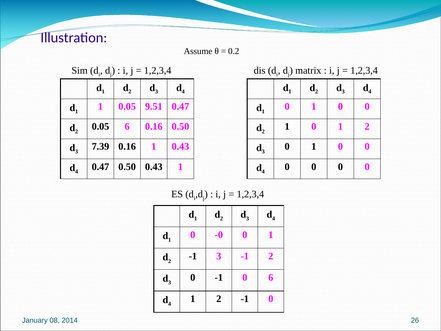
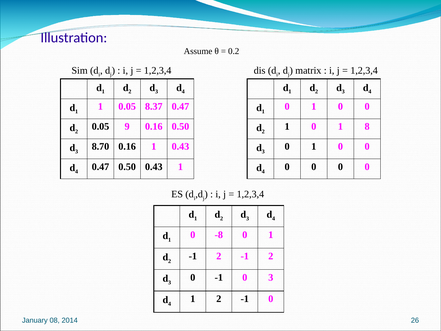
9.51: 9.51 -> 8.37 (154, 107)
0.05 6: 6 -> 9 (127, 127)
0 1 2: 2 -> 8 (367, 127)
7.39: 7.39 -> 8.70 (100, 147)
-0: -0 -> -8 (219, 235)
3: 3 -> 2 (219, 256)
0 6: 6 -> 3 (271, 277)
